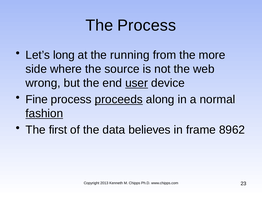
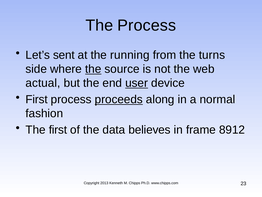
long: long -> sent (64, 55)
more: more -> turns (212, 55)
the underline: none -> present (93, 69)
wrong: wrong -> actual (43, 83)
Fine: Fine -> First (37, 99)
fashion underline: present -> none (44, 113)
8962: 8962 -> 8912 (232, 130)
